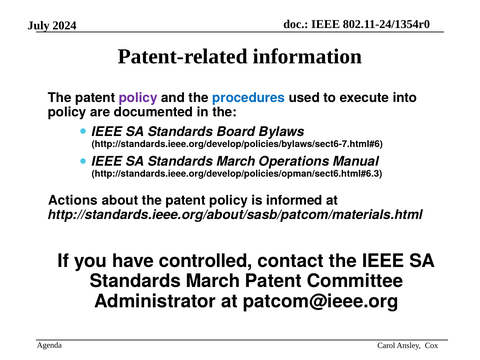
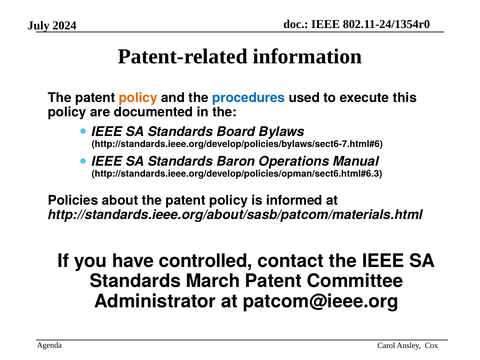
policy colour: purple -> orange (138, 98)
into: into -> this (405, 98)
March: March -> Baron (236, 162)
Actions: Actions -> Policies (73, 200)
